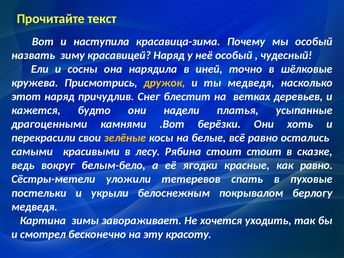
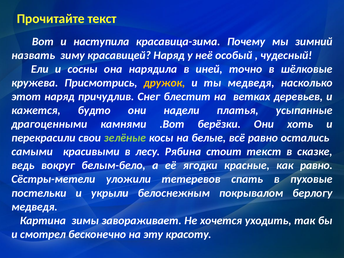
мы особый: особый -> зимний (314, 42)
зелёные colour: yellow -> light green (125, 138)
стоит стоит: стоит -> текст (264, 152)
